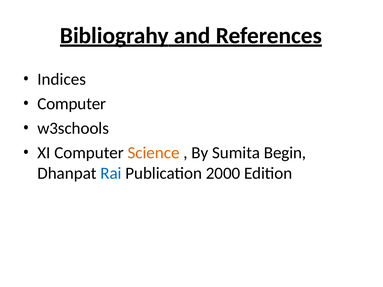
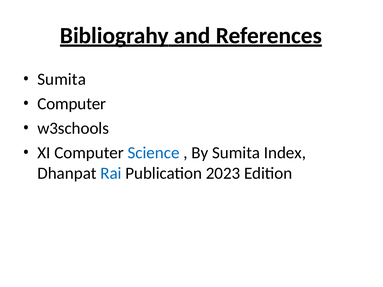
Indices: Indices -> Sumita (62, 79)
Science colour: orange -> blue (154, 153)
Begin: Begin -> Index (285, 153)
2000: 2000 -> 2023 (223, 173)
